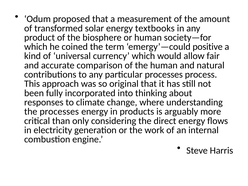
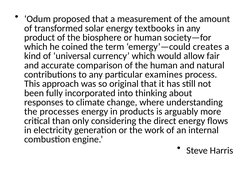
positive: positive -> creates (207, 47)
particular processes: processes -> examines (164, 75)
